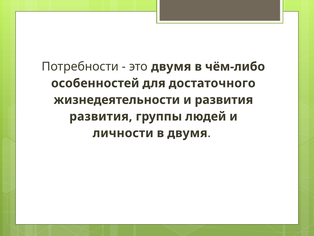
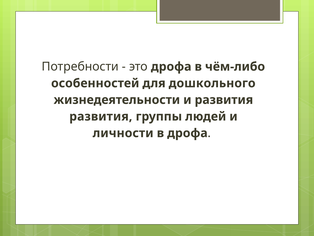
это двумя: двумя -> дрофа (171, 66)
достаточного: достаточного -> дошкольного (212, 83)
в двумя: двумя -> дрофа (187, 133)
